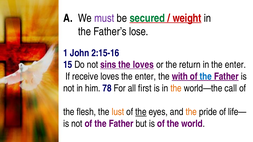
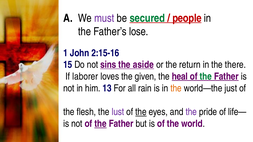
weight: weight -> people (187, 18)
the loves: loves -> aside (143, 65)
in the enter: enter -> there (235, 65)
receive: receive -> laborer (85, 77)
loves the enter: enter -> given (145, 77)
with: with -> heal (180, 77)
the colour: blue -> green (206, 77)
78: 78 -> 13 (107, 89)
first: first -> rain (145, 89)
call: call -> just (231, 89)
lust colour: orange -> purple (118, 112)
the colour: orange -> purple (191, 112)
the underline: none -> present (101, 124)
